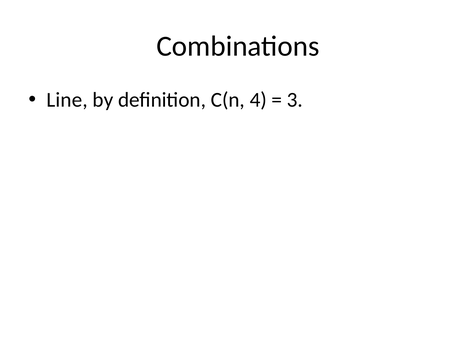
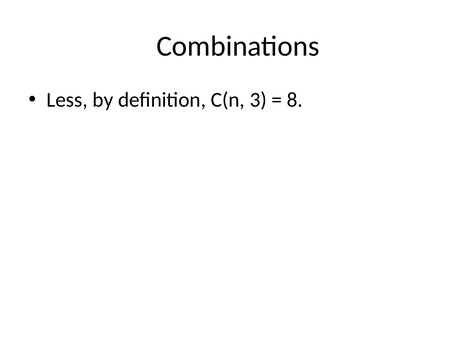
Line: Line -> Less (67, 100)
4: 4 -> 3 (258, 100)
3: 3 -> 8 (295, 100)
